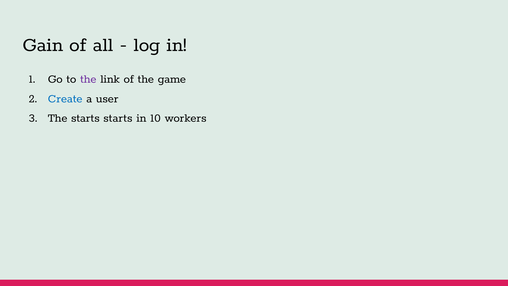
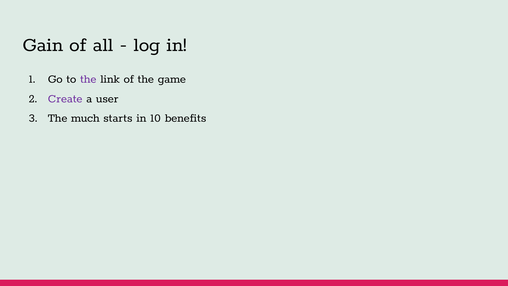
Create colour: blue -> purple (65, 98)
The starts: starts -> much (85, 118)
workers: workers -> benefits (186, 118)
